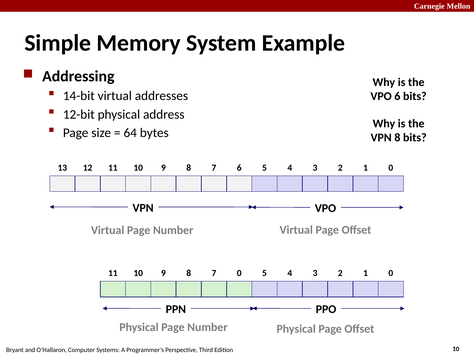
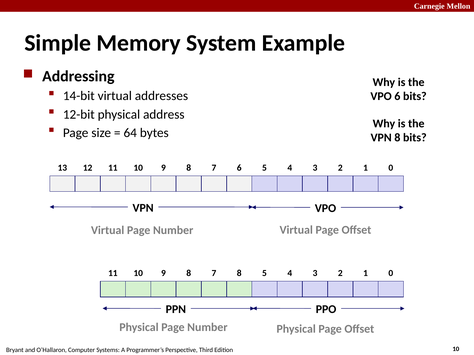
7 0: 0 -> 8 (239, 274)
